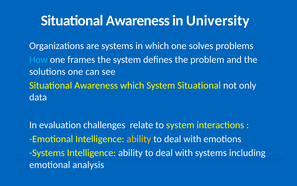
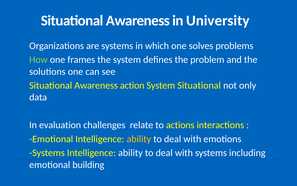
How colour: light blue -> light green (38, 60)
Awareness which: which -> action (132, 85)
to system: system -> actions (180, 125)
analysis: analysis -> building (88, 164)
